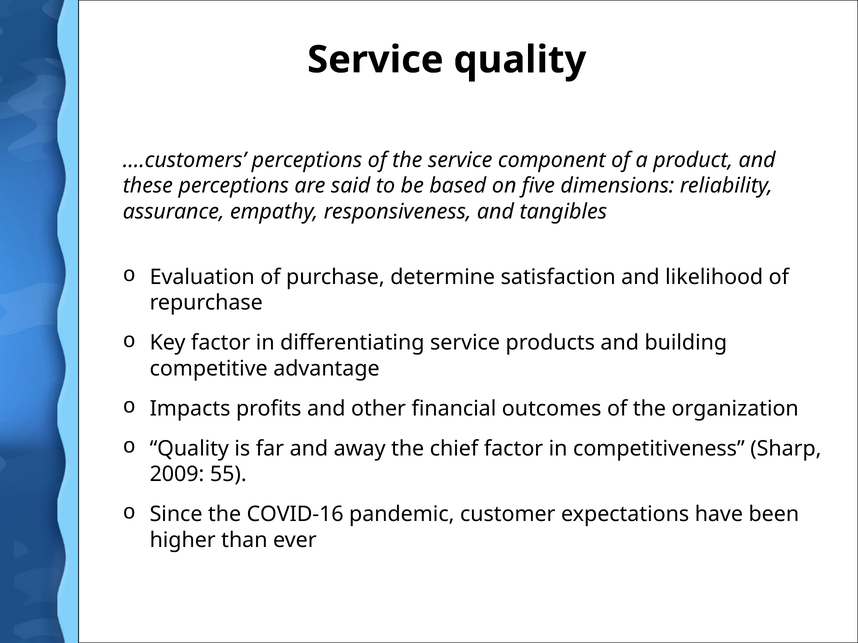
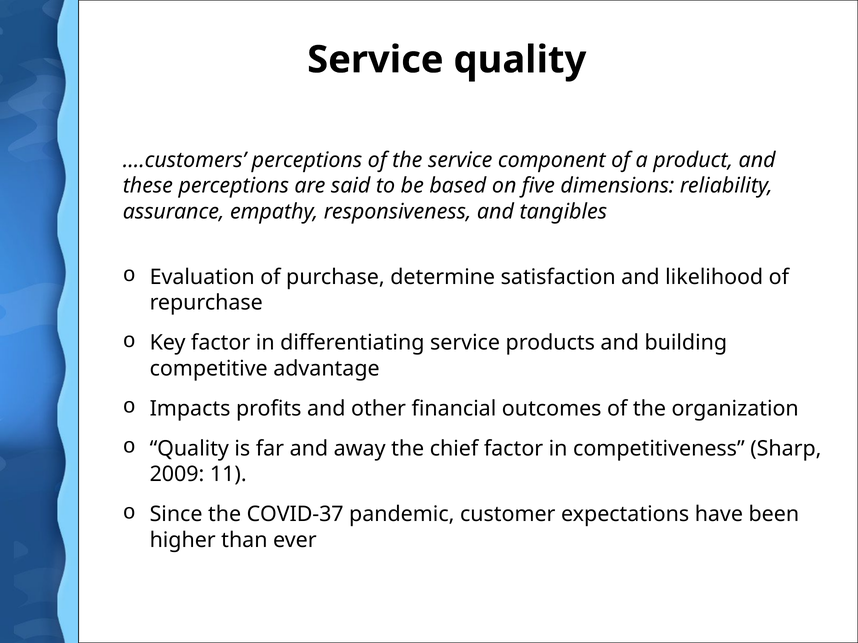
55: 55 -> 11 (228, 475)
COVID-16: COVID-16 -> COVID-37 (295, 515)
